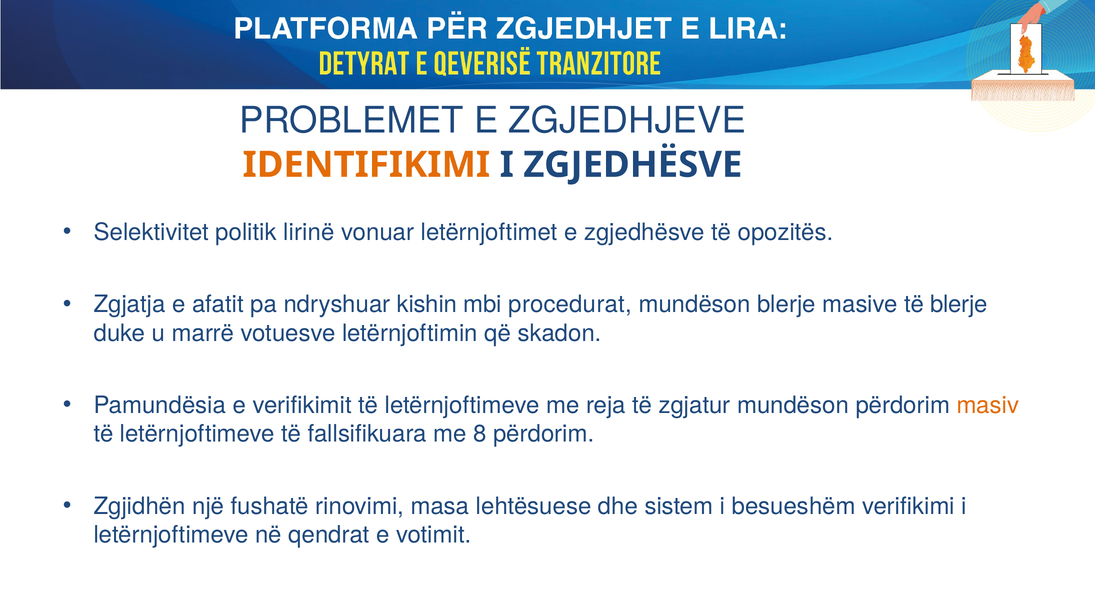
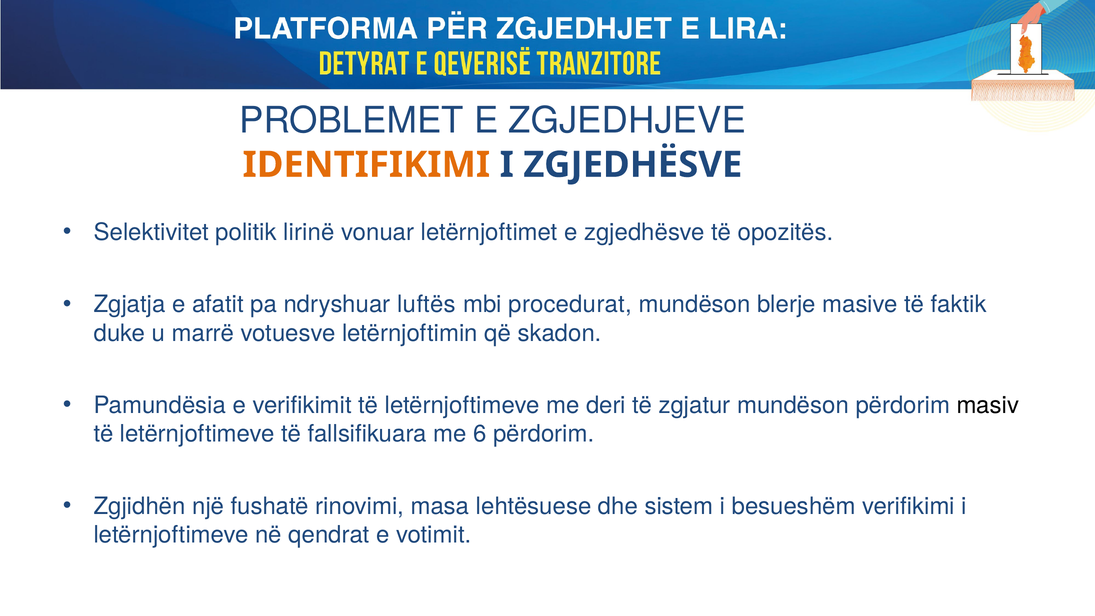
kishin: kishin -> luftës (427, 304)
të blerje: blerje -> faktik (959, 304)
reja: reja -> deri (606, 405)
masiv colour: orange -> black (988, 405)
8: 8 -> 6 (480, 434)
